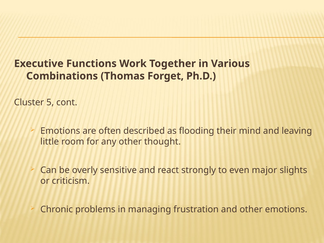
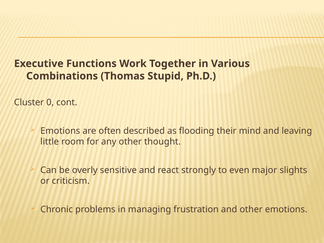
Forget: Forget -> Stupid (166, 76)
5: 5 -> 0 (50, 102)
